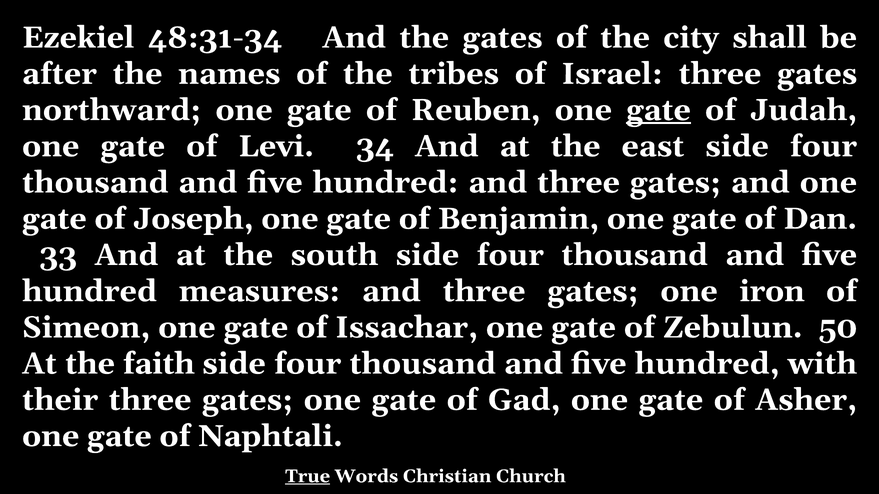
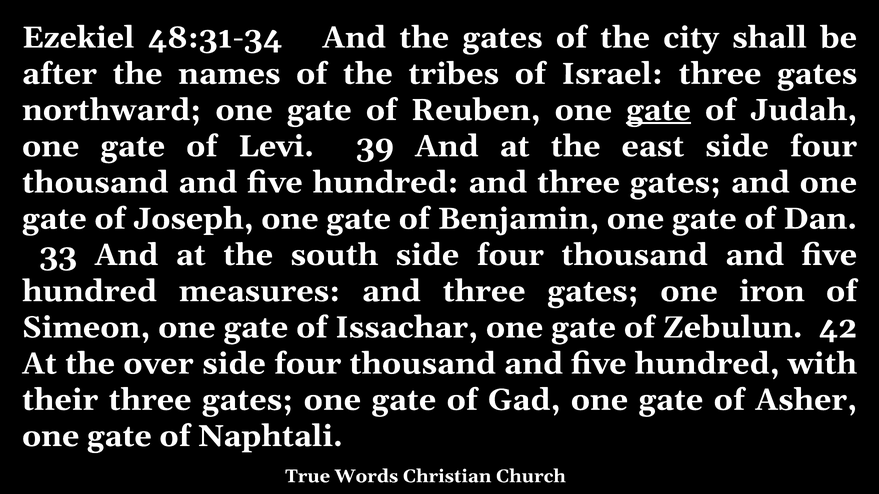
34: 34 -> 39 (375, 146)
50: 50 -> 42 (838, 328)
faith: faith -> over (158, 364)
True underline: present -> none (308, 477)
